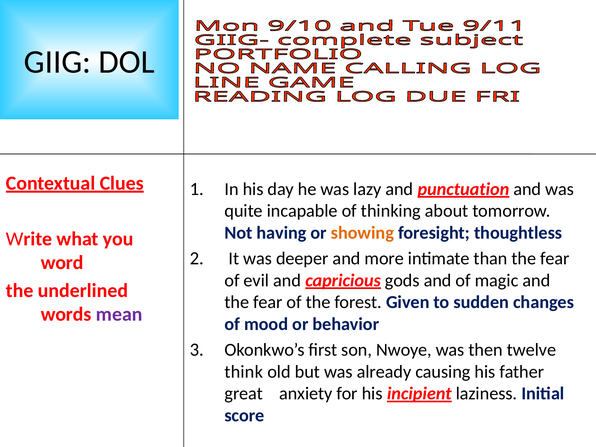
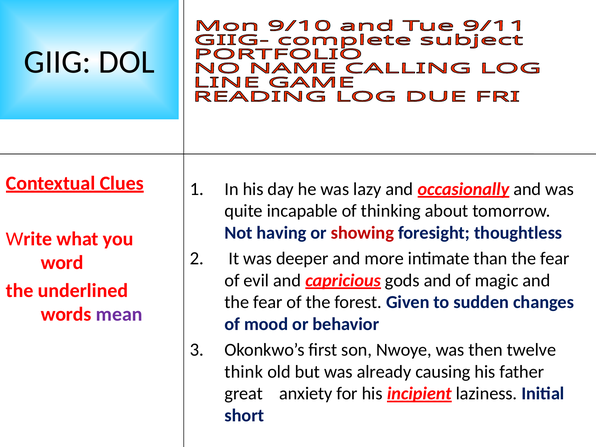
punctuation: punctuation -> occasionally (463, 189)
showing colour: orange -> red (362, 233)
score: score -> short (244, 415)
